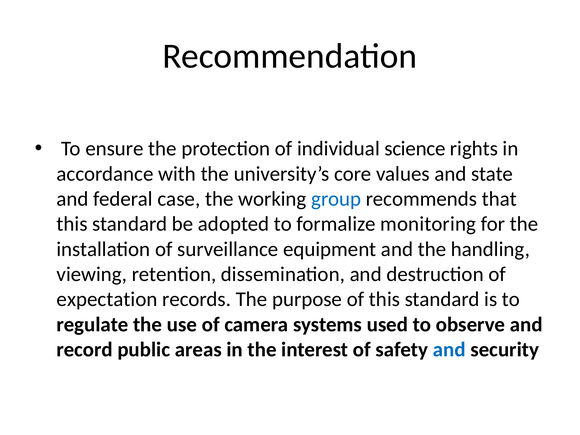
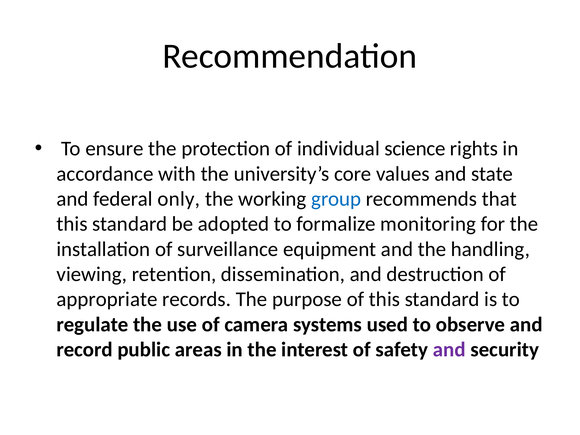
case: case -> only (179, 199)
expectation: expectation -> appropriate (107, 299)
and colour: blue -> purple (449, 350)
